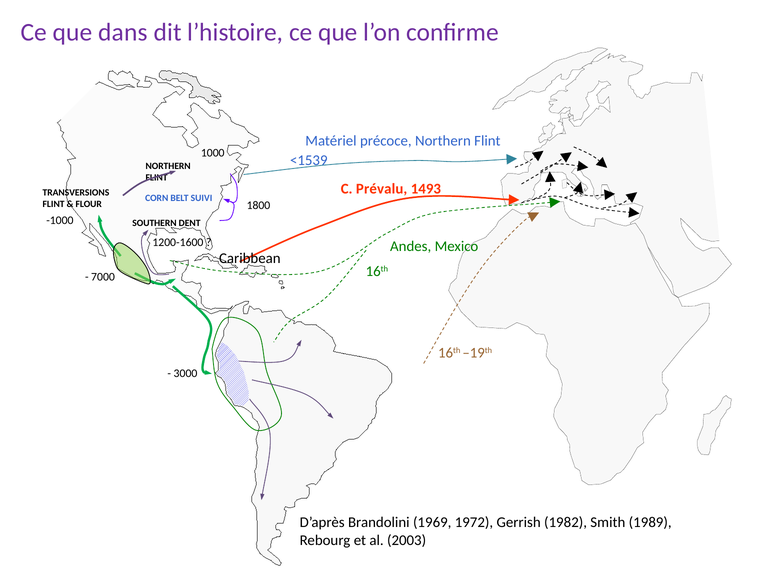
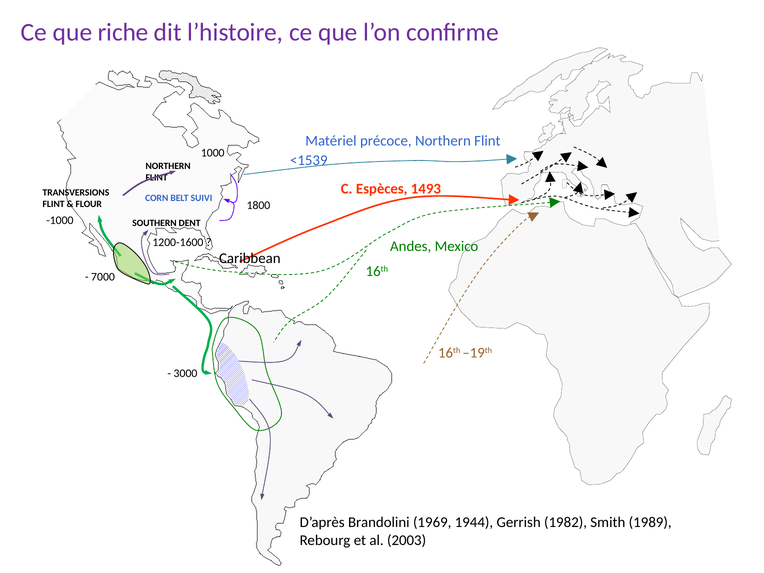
dans: dans -> riche (123, 33)
Prévalu: Prévalu -> Espèces (382, 189)
1972: 1972 -> 1944 (474, 522)
